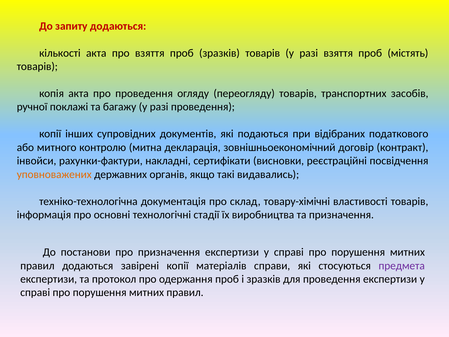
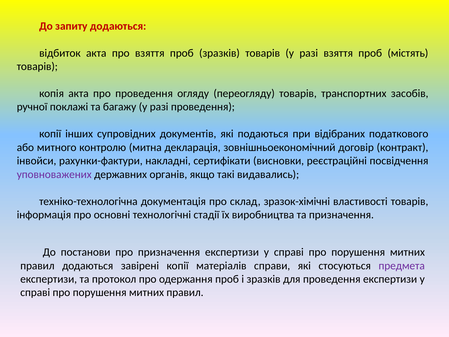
кількості: кількості -> відбиток (60, 53)
уповноважених colour: orange -> purple (54, 174)
товару-хімічні: товару-хімічні -> зразок-хімічні (297, 201)
